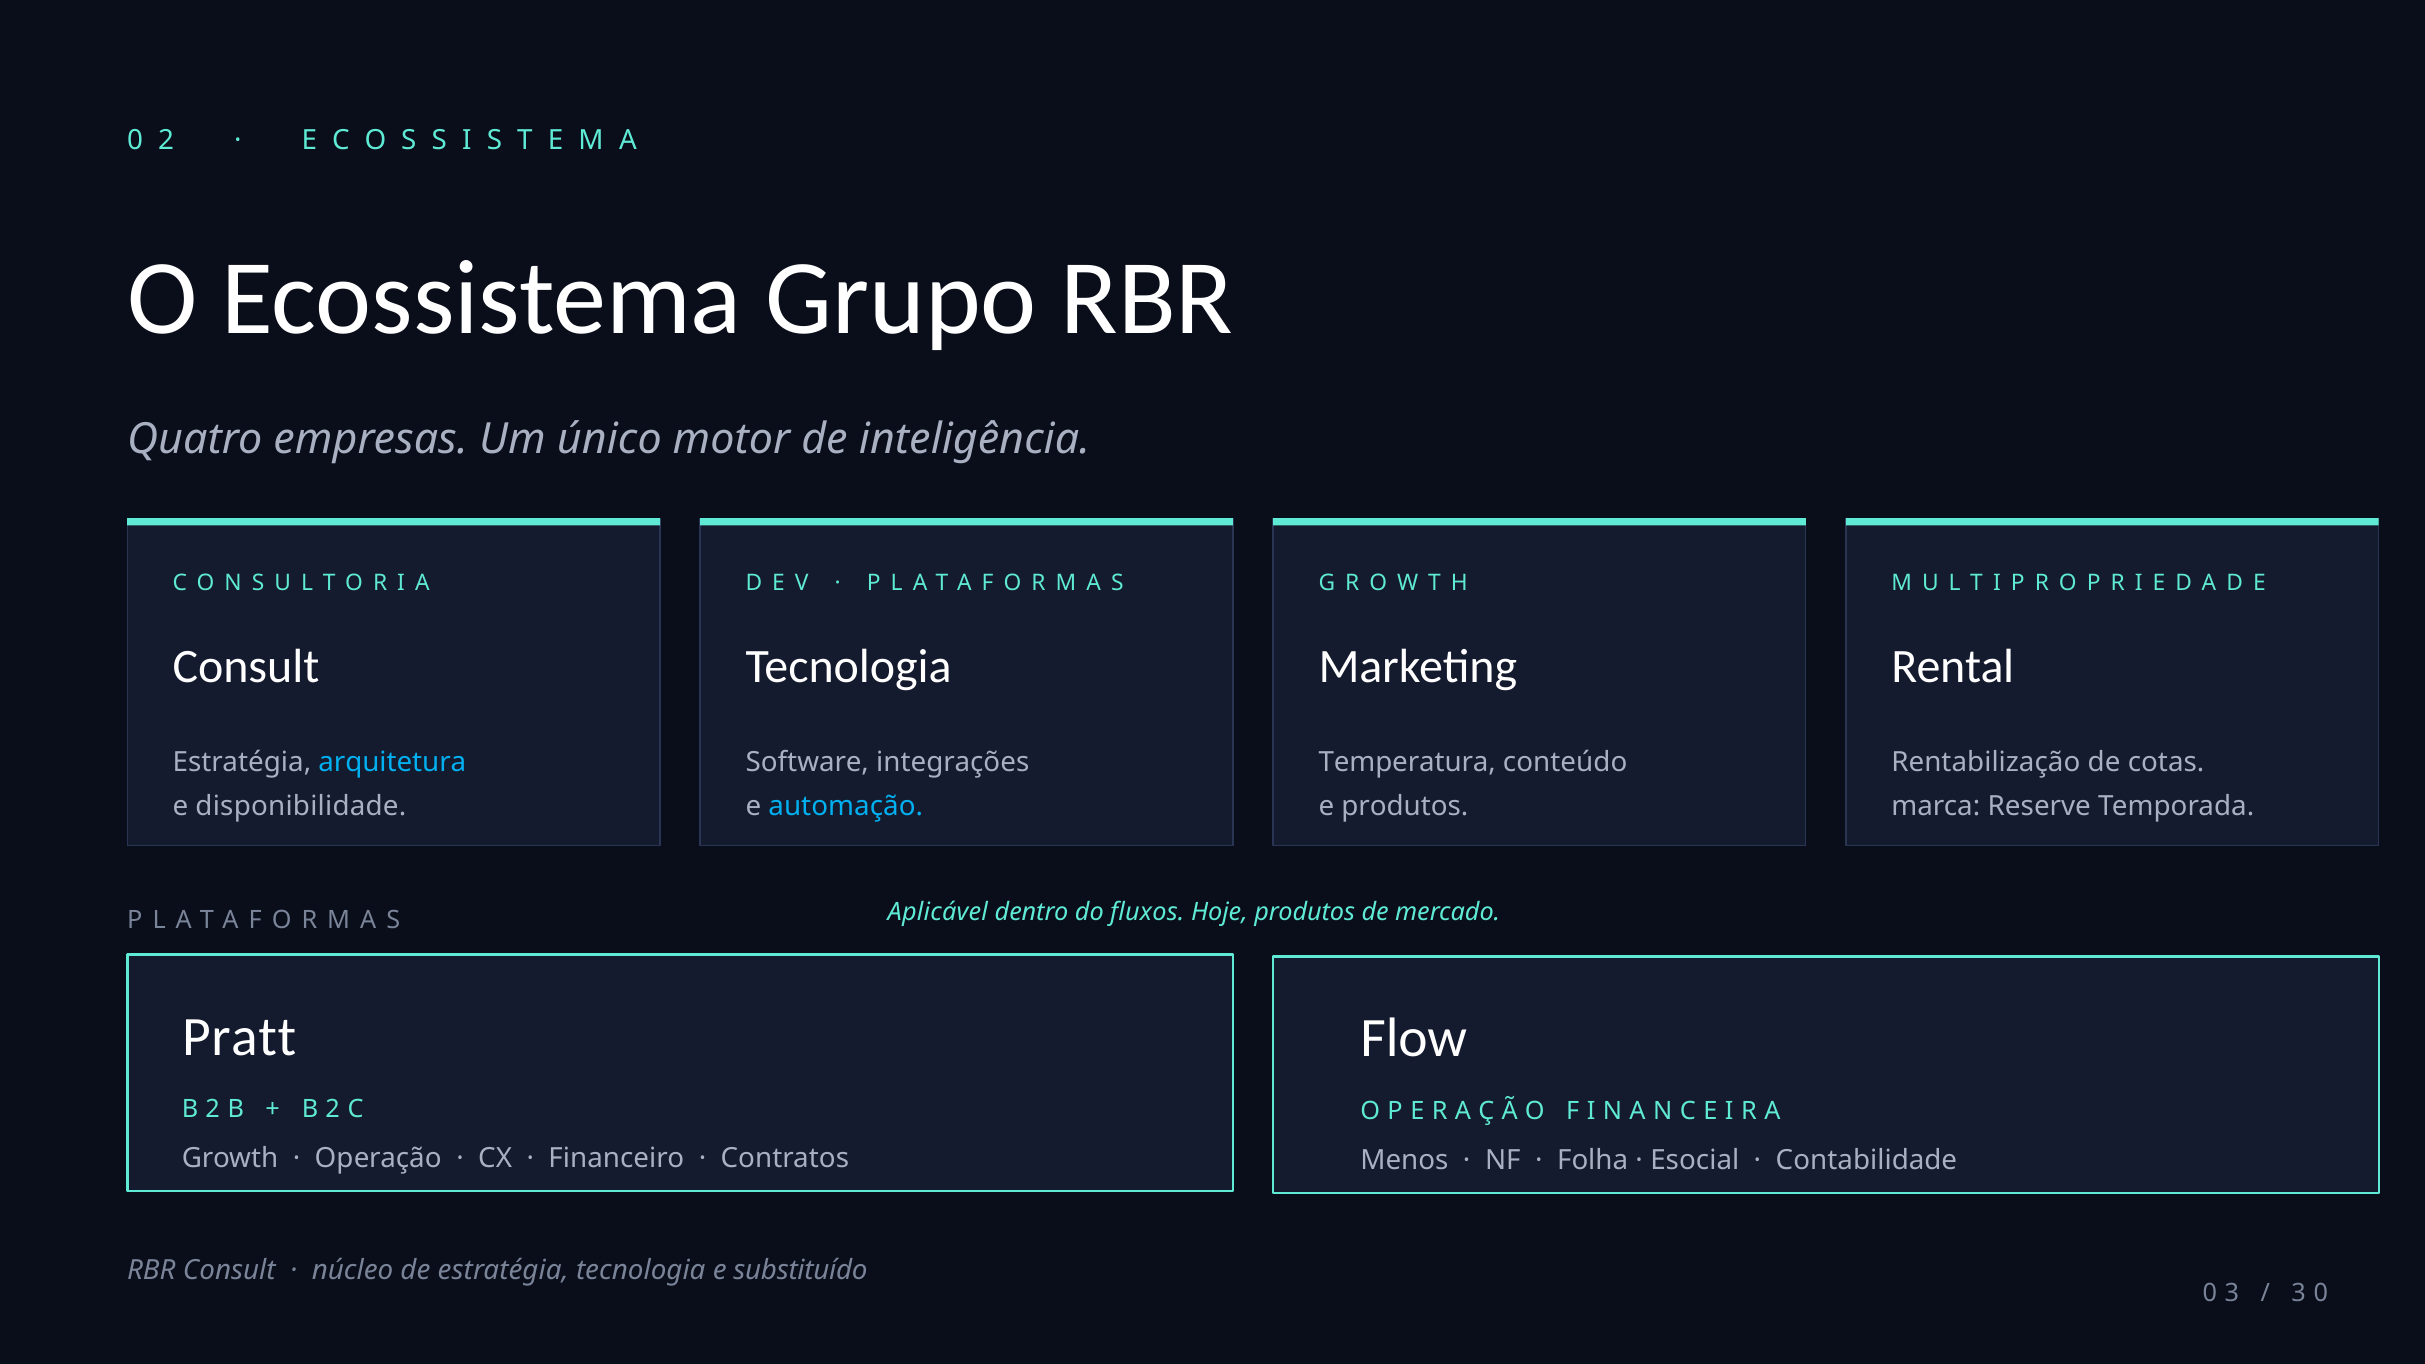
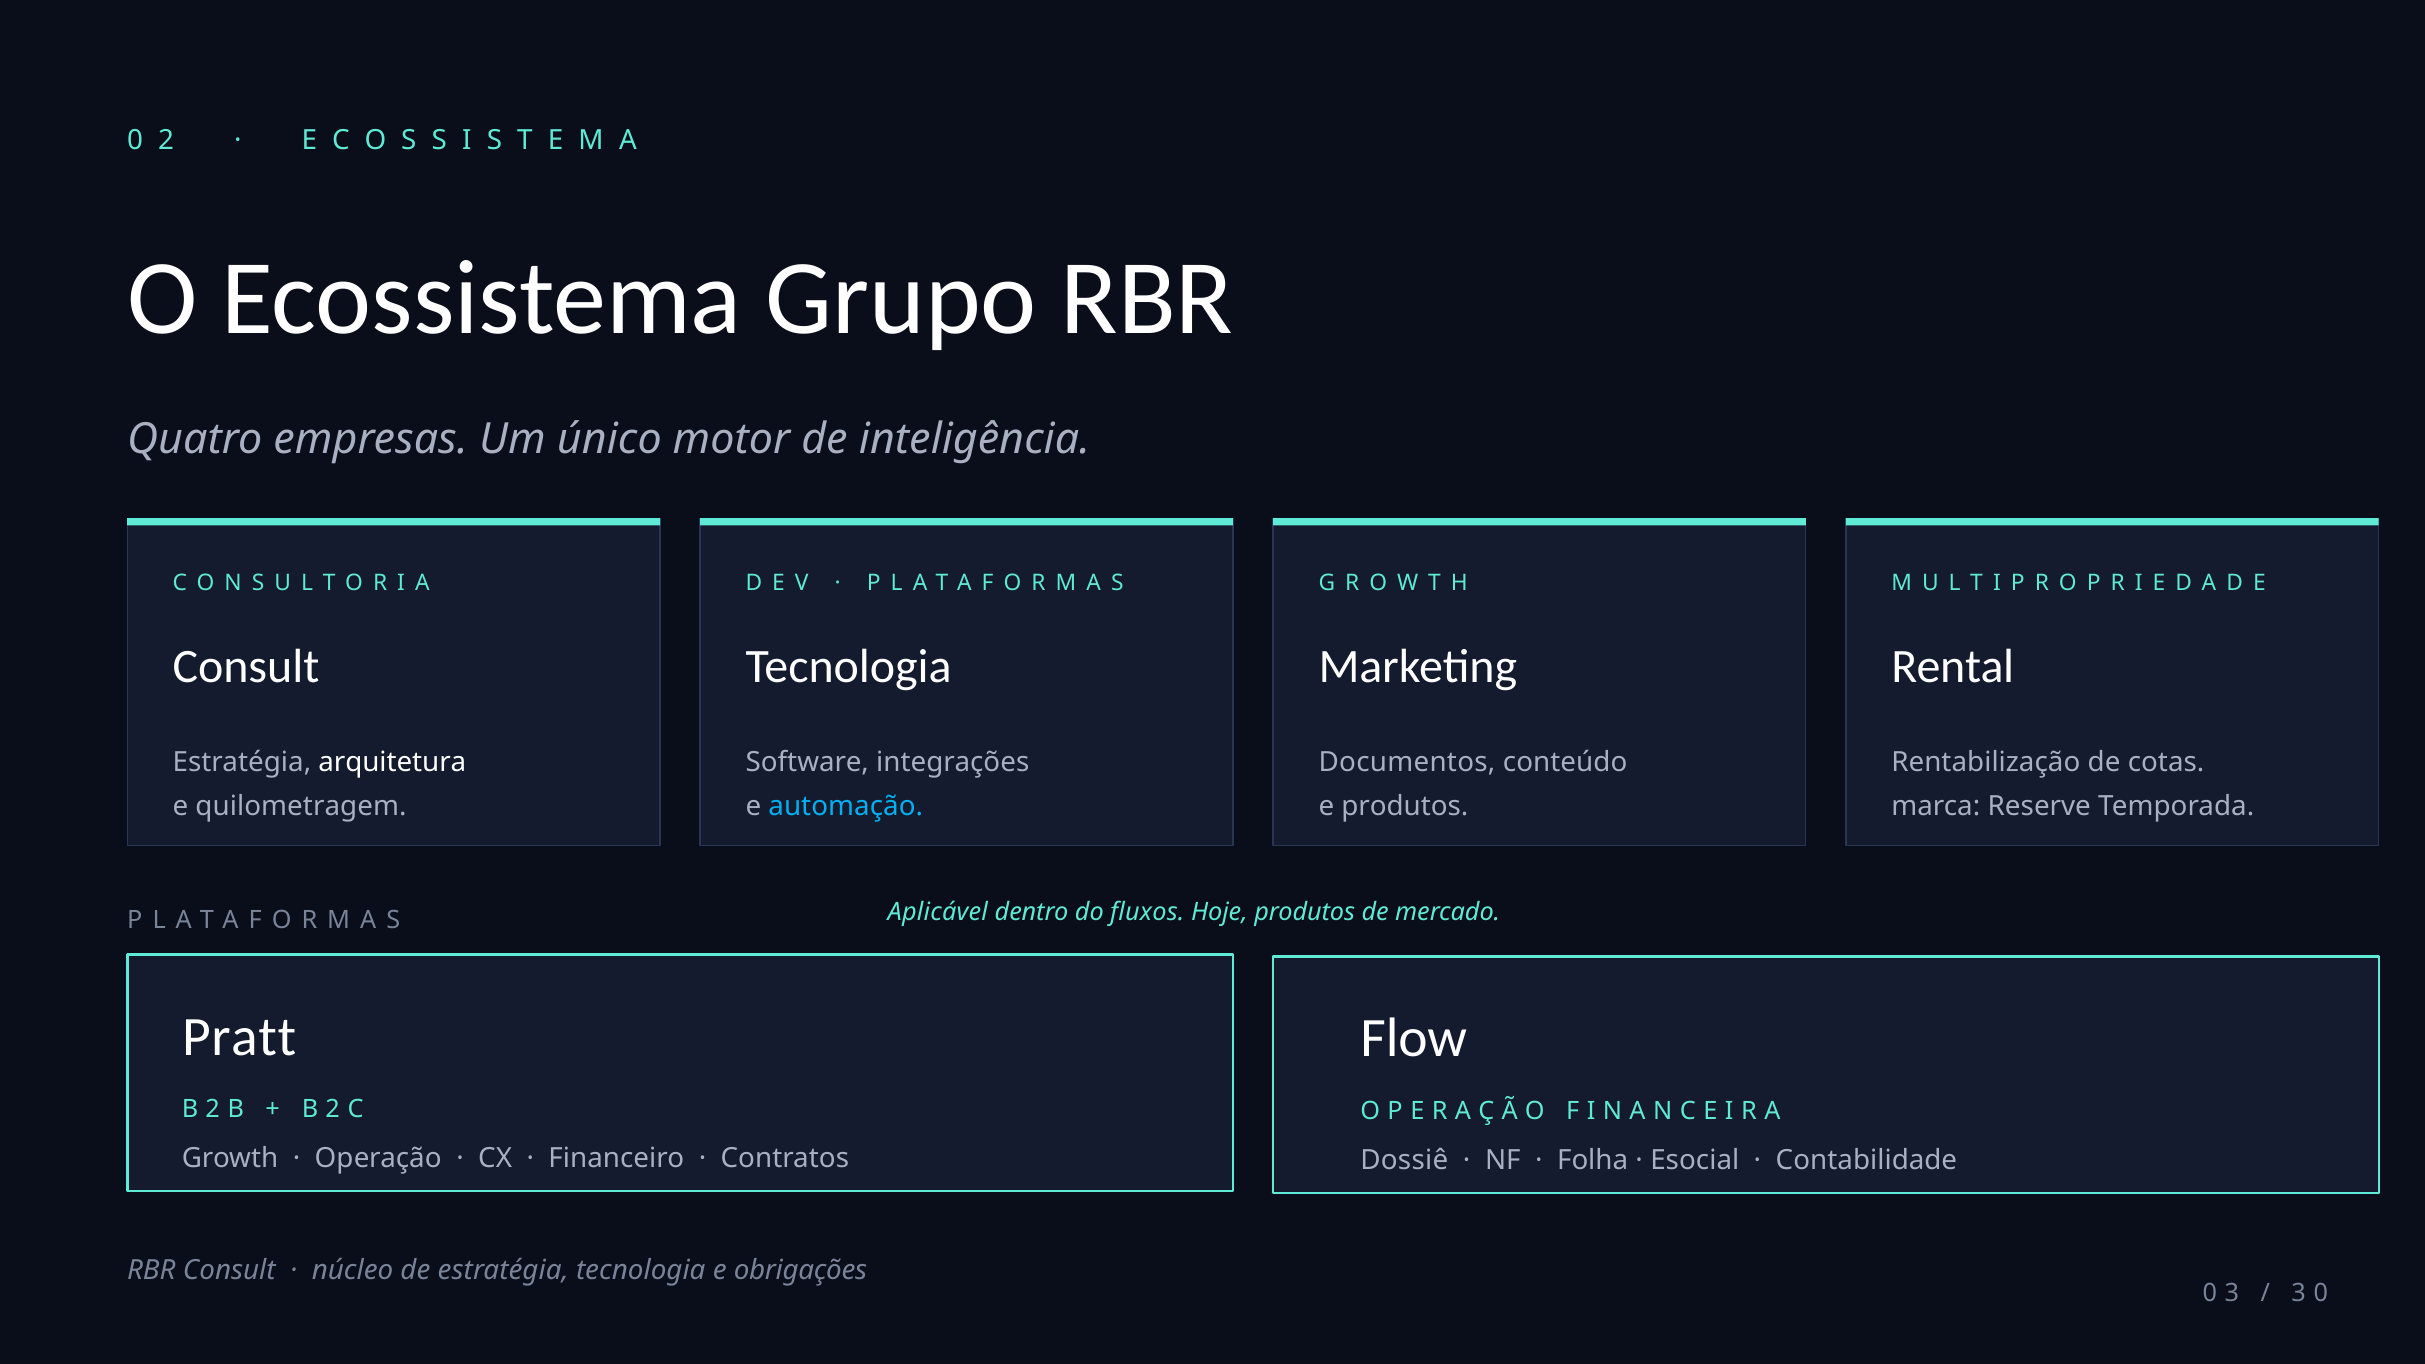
arquitetura colour: light blue -> white (392, 763)
Temperatura: Temperatura -> Documentos (1407, 763)
disponibilidade: disponibilidade -> quilometragem (301, 806)
Menos: Menos -> Dossiê (1404, 1160)
substituído: substituído -> obrigações (800, 1270)
